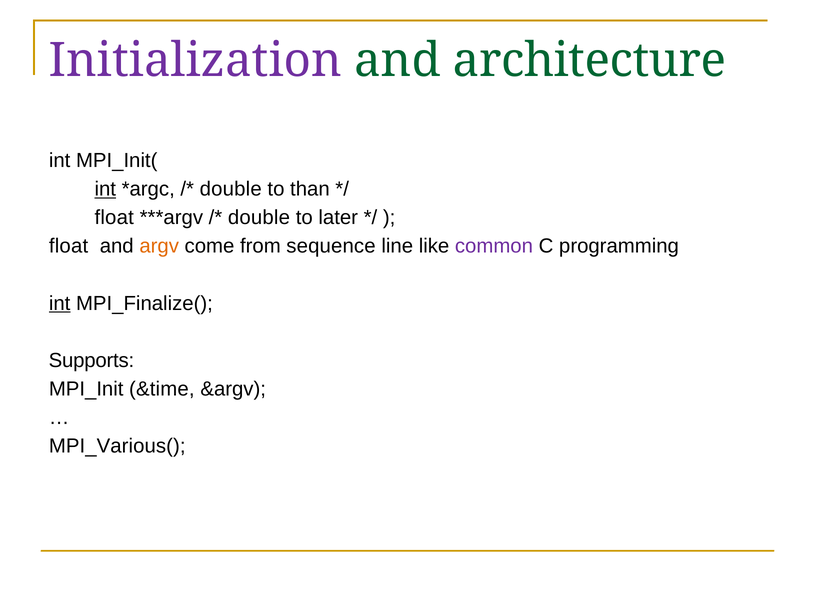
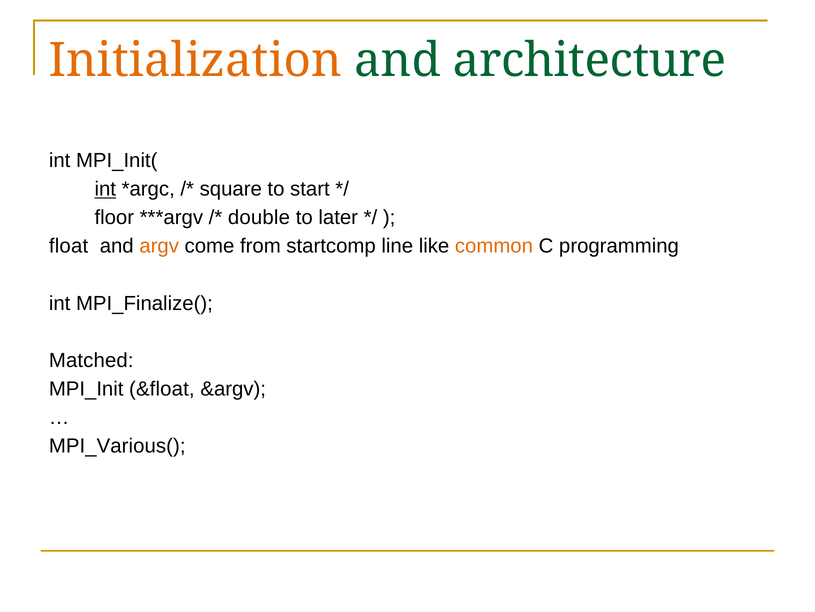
Initialization colour: purple -> orange (195, 61)
double: double -> square (231, 189)
than: than -> start (310, 189)
float: float -> floor (114, 217)
sequence: sequence -> startcomp (331, 246)
common colour: purple -> orange (494, 246)
int underline: present -> none (60, 303)
Supports: Supports -> Matched (91, 360)
&time: &time -> &float (162, 389)
